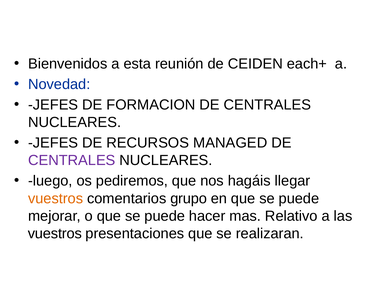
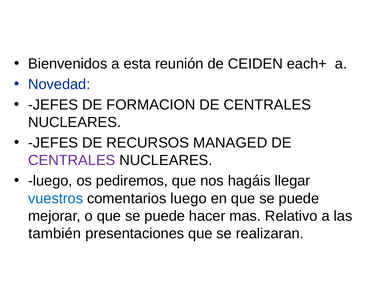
vuestros colour: orange -> blue (56, 198)
comentarios grupo: grupo -> luego (188, 198)
vuestros: vuestros -> también (55, 233)
